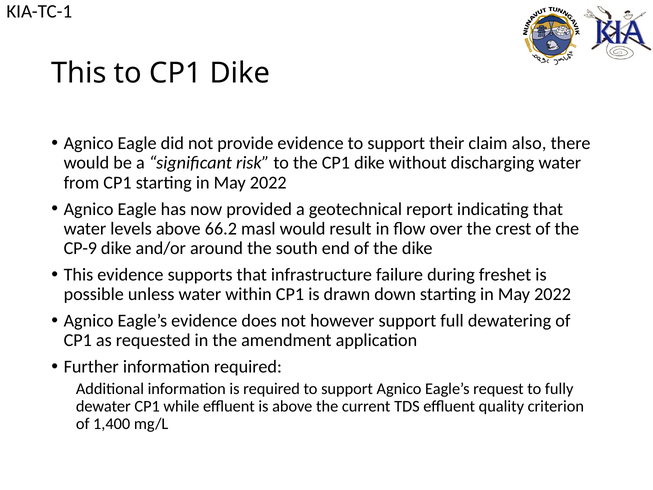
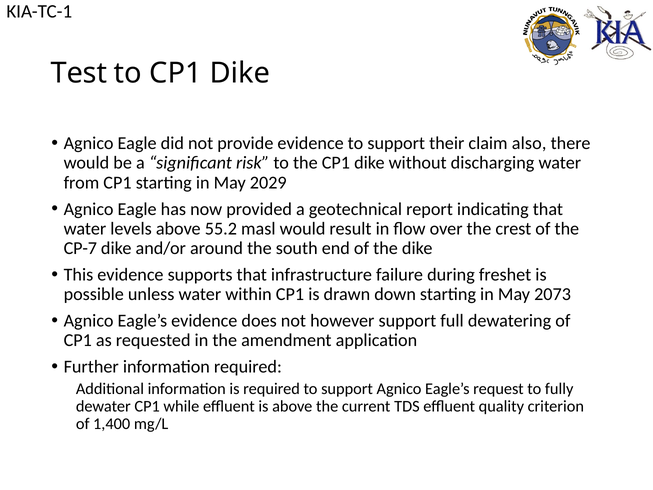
This: This -> Test (79, 73)
2022: 2022 -> 2029 (268, 183)
66.2: 66.2 -> 55.2 (221, 228)
CP-9: CP-9 -> CP-7 (80, 248)
2022: 2022 -> 2073 (553, 294)
